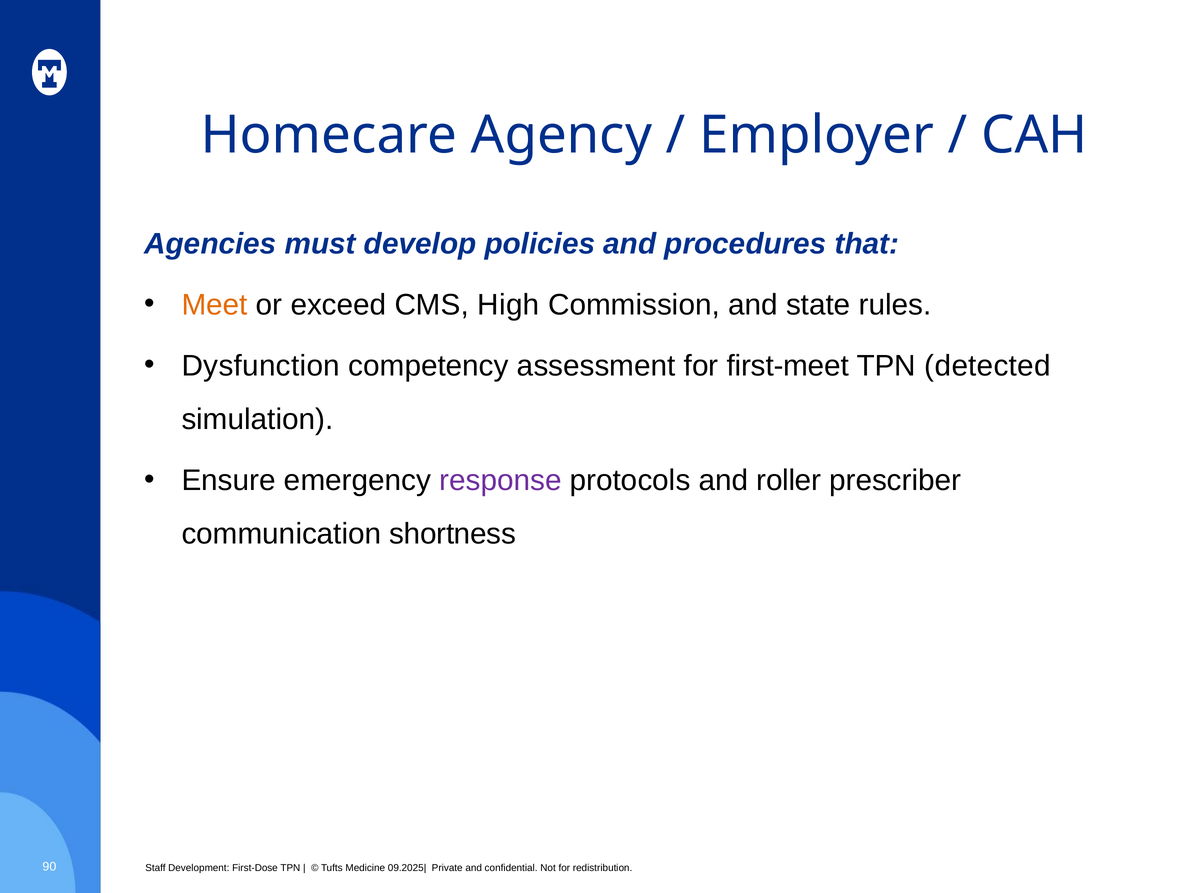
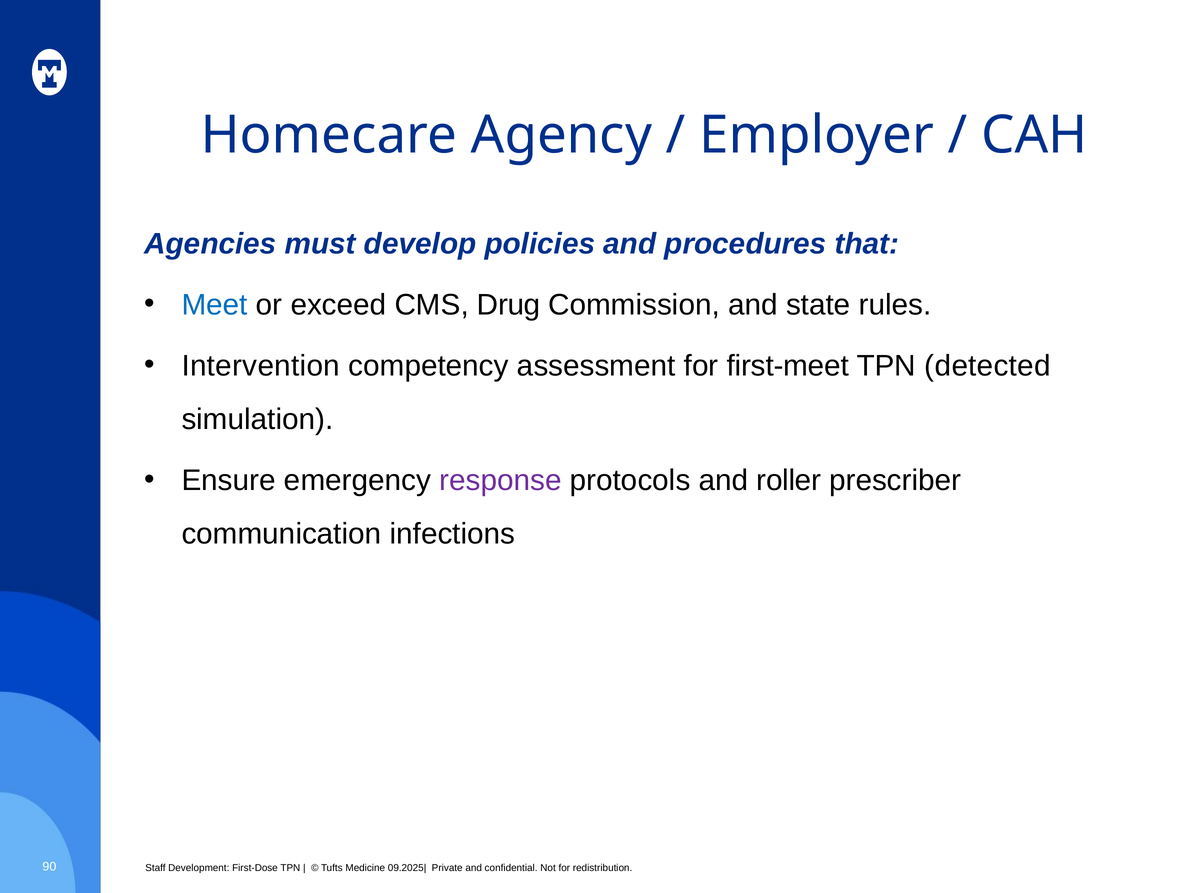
Meet colour: orange -> blue (215, 305)
High: High -> Drug (509, 305)
Dysfunction: Dysfunction -> Intervention (261, 366)
shortness: shortness -> infections (452, 534)
